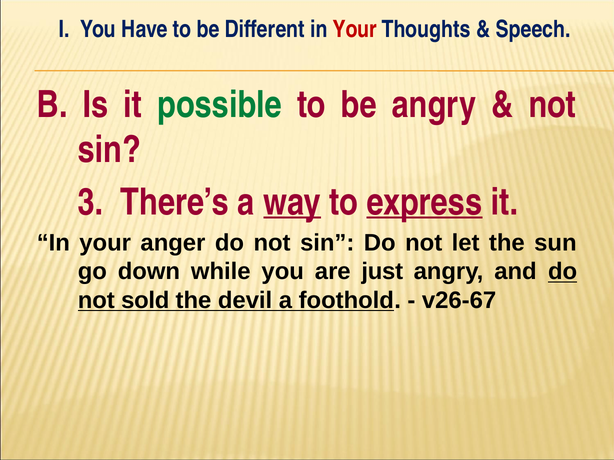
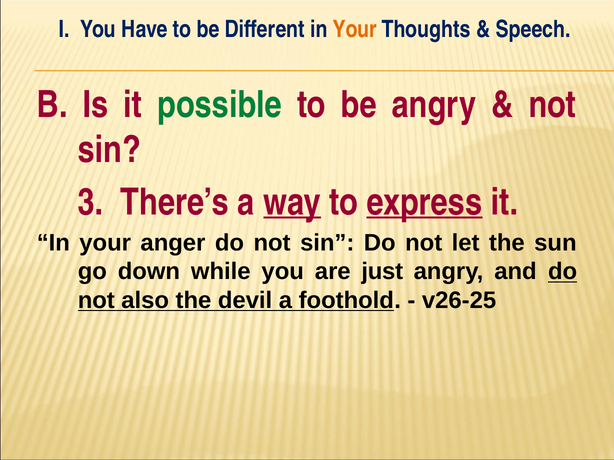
Your colour: red -> orange (355, 29)
sold: sold -> also (145, 300)
v26-67: v26-67 -> v26-25 (459, 300)
